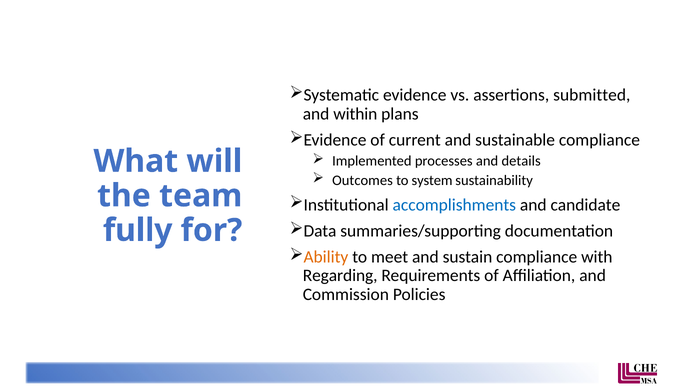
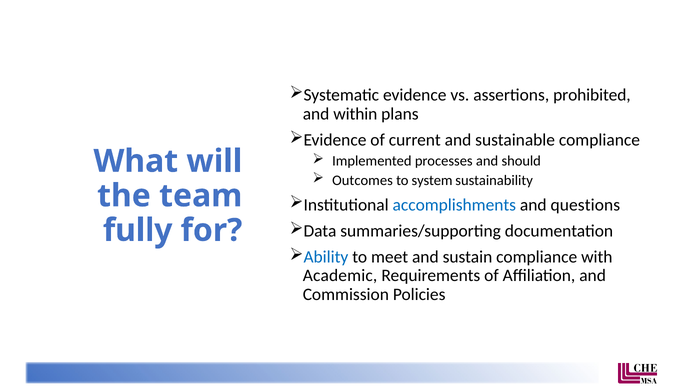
submitted: submitted -> prohibited (592, 95)
details: details -> should (521, 161)
candidate: candidate -> questions (585, 205)
Ability colour: orange -> blue (326, 257)
Regarding: Regarding -> Academic (340, 276)
